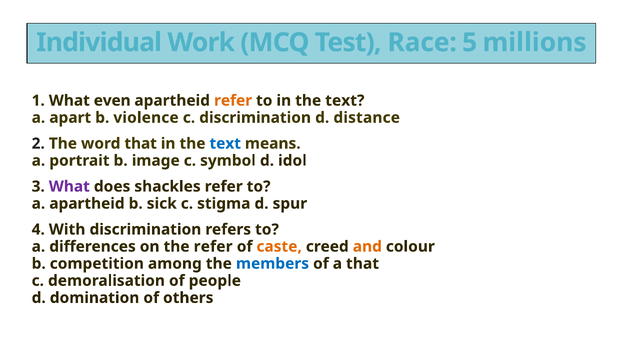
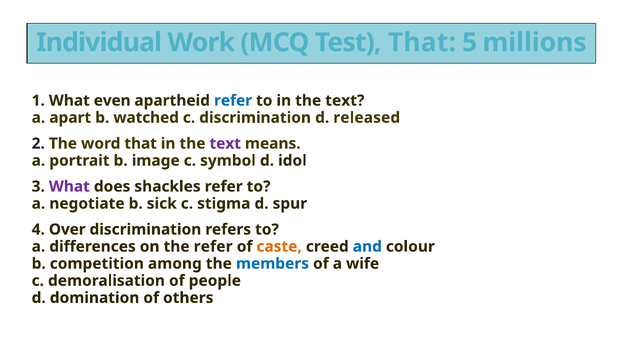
Test Race: Race -> That (422, 43)
refer colour: orange -> blue (233, 101)
violence: violence -> watched (146, 118)
distance: distance -> released (367, 118)
text colour: blue -> purple (225, 144)
a apartheid: apartheid -> negotiate (87, 204)
With: With -> Over (67, 230)
and colour: orange -> blue (367, 247)
a that: that -> wife (363, 264)
